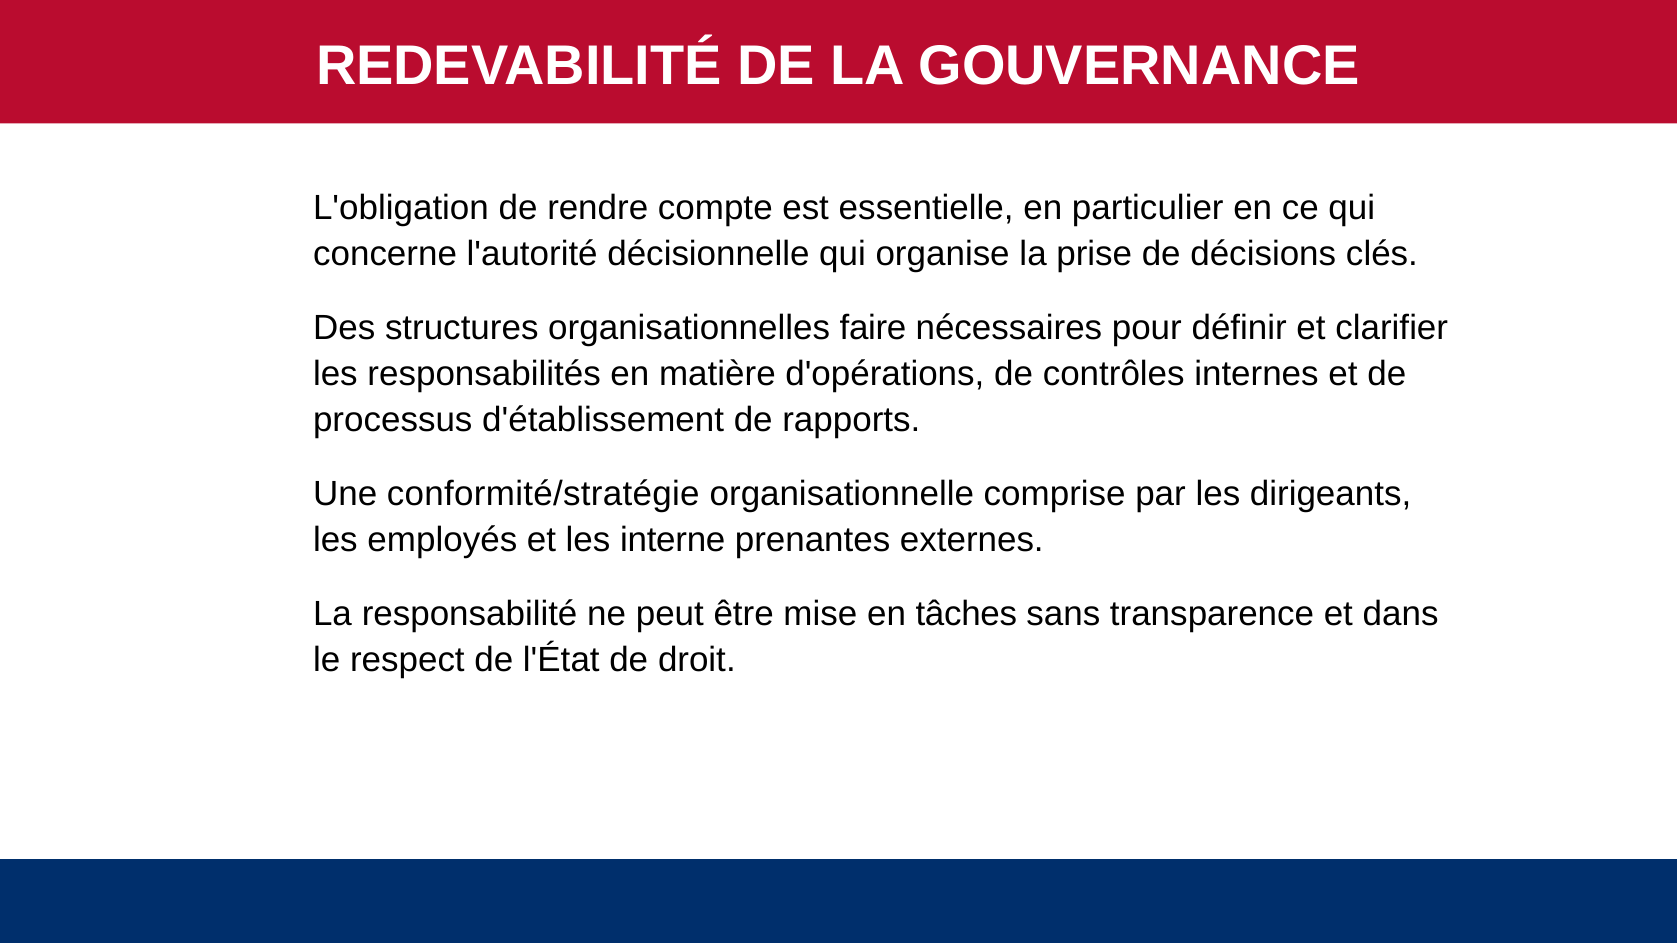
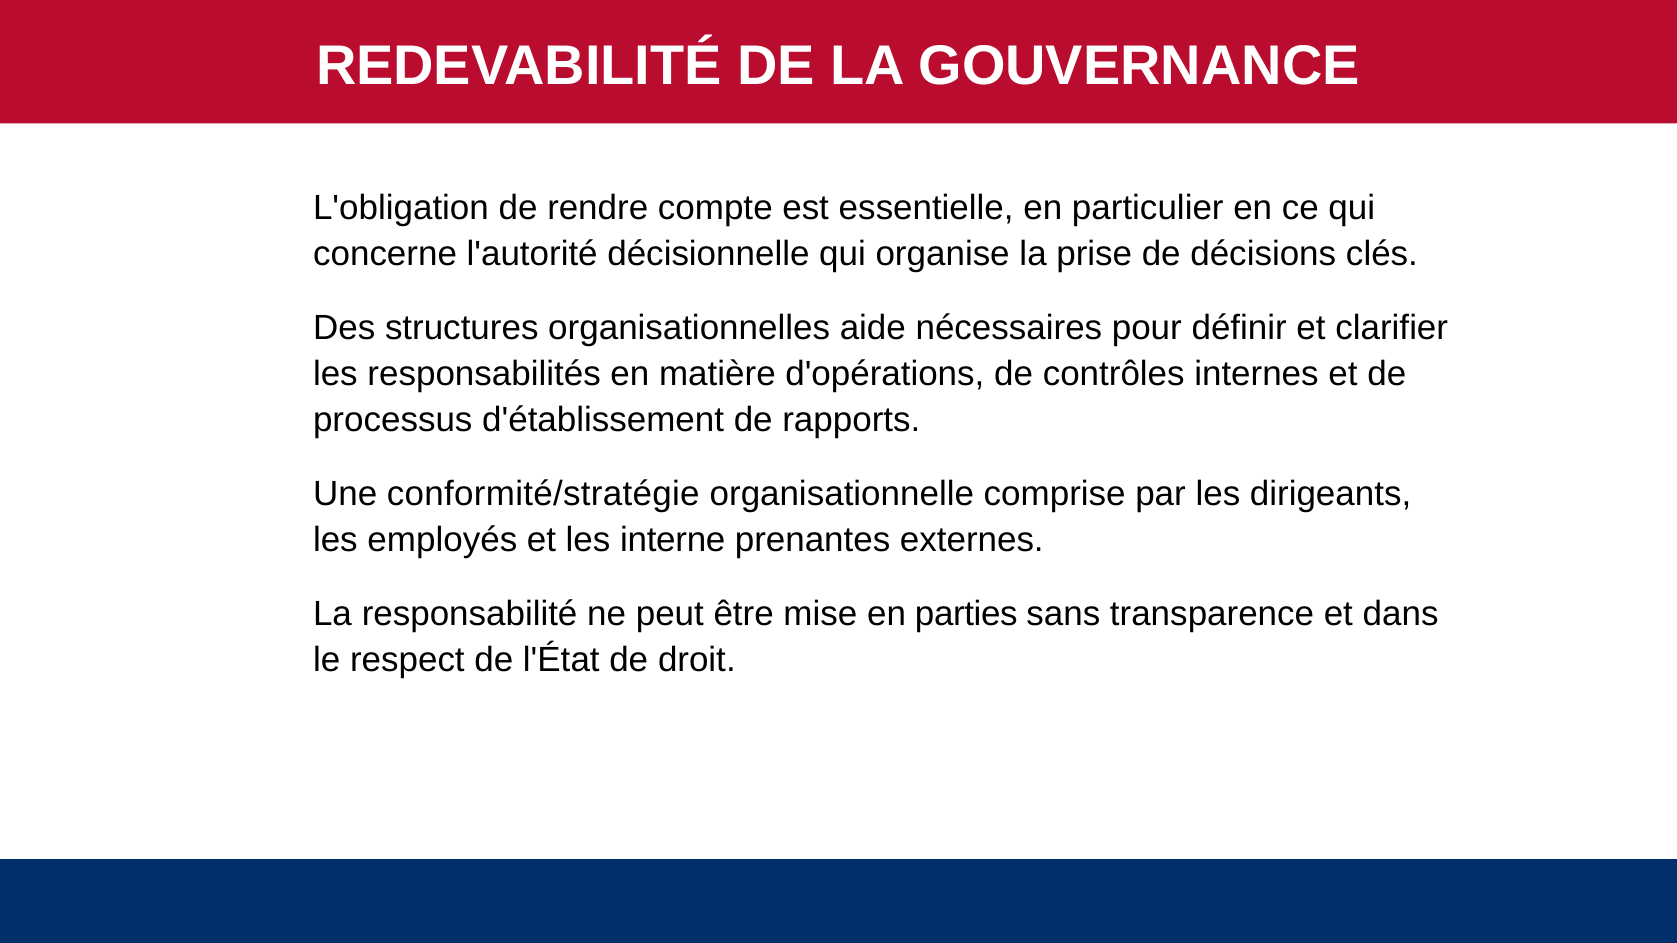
faire: faire -> aide (873, 328)
tâches: tâches -> parties (966, 614)
